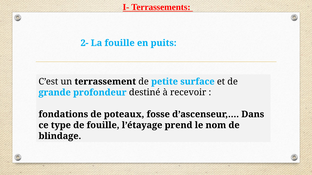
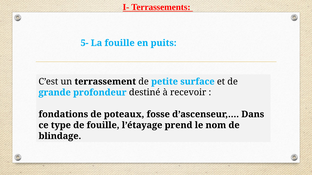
2-: 2- -> 5- (84, 43)
